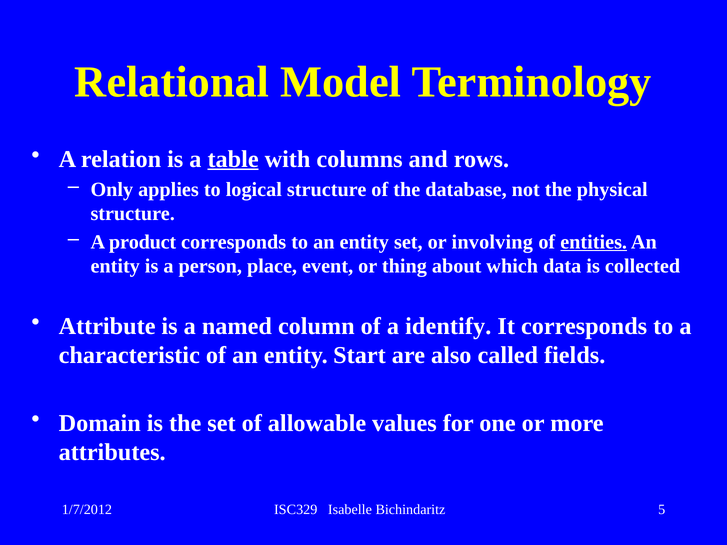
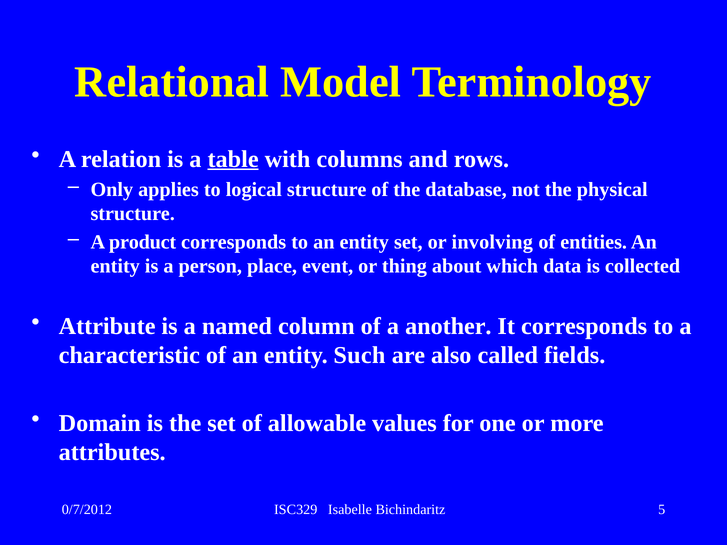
entities underline: present -> none (594, 242)
identify: identify -> another (448, 326)
Start: Start -> Such (359, 355)
1/7/2012: 1/7/2012 -> 0/7/2012 (87, 510)
